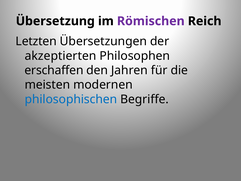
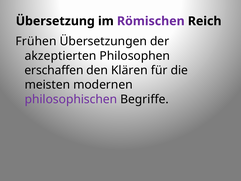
Letzten: Letzten -> Frühen (36, 41)
Jahren: Jahren -> Klären (129, 70)
philosophischen colour: blue -> purple (71, 99)
